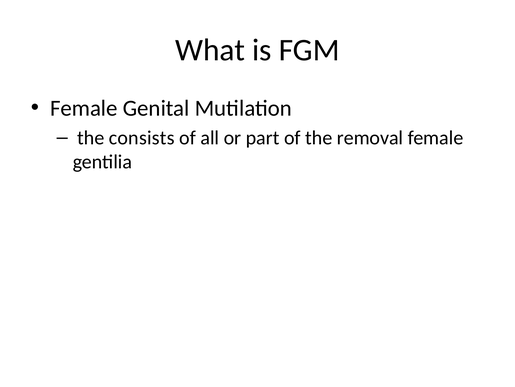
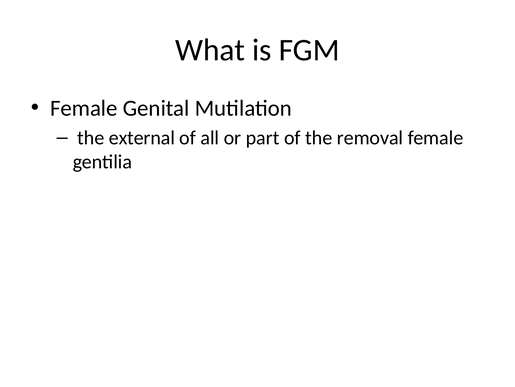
consists: consists -> external (142, 138)
